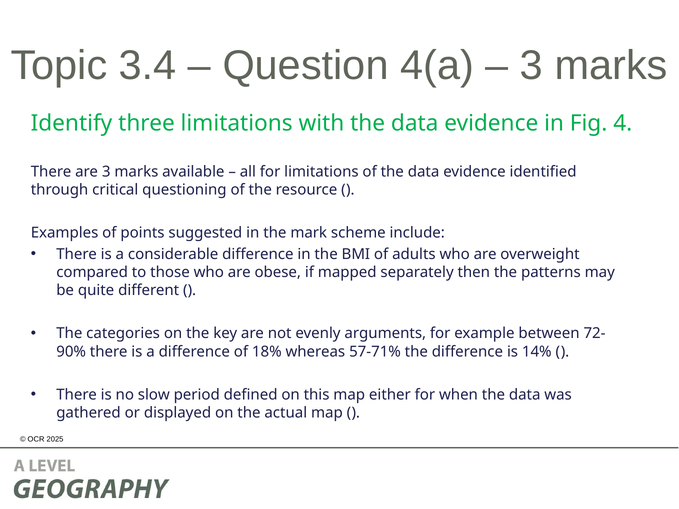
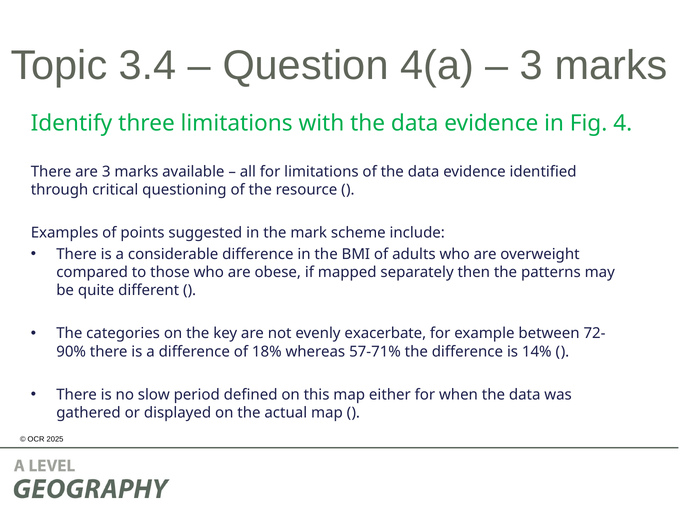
arguments: arguments -> exacerbate (385, 334)
